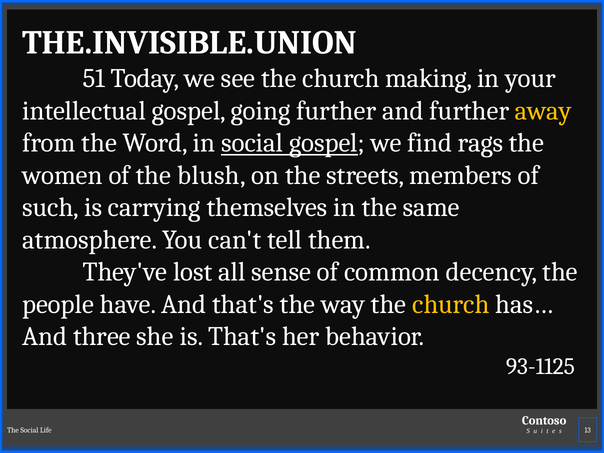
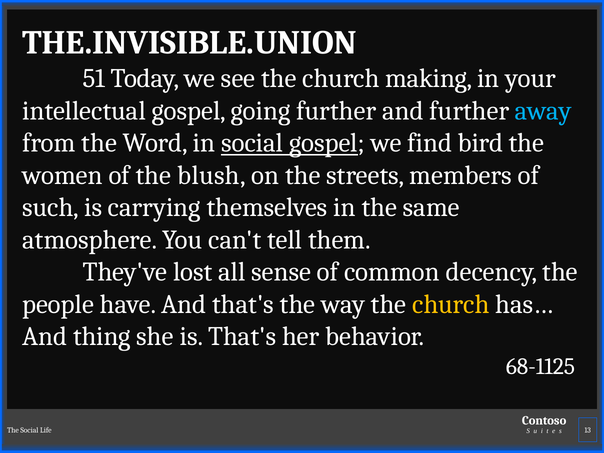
away colour: yellow -> light blue (543, 111)
rags: rags -> bird (481, 143)
three: three -> thing (102, 336)
93-1125: 93-1125 -> 68-1125 (540, 366)
